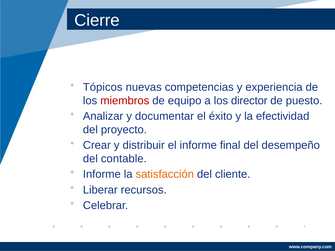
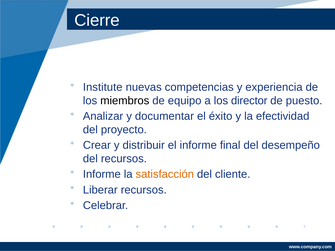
Tópicos: Tópicos -> Institute (103, 87)
miembros colour: red -> black (125, 101)
del contable: contable -> recursos (124, 159)
